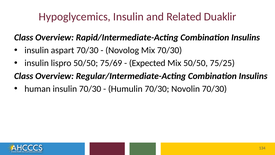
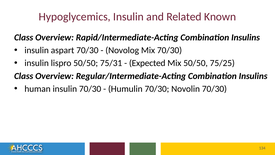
Duaklir: Duaklir -> Known (220, 17)
75/69: 75/69 -> 75/31 (111, 63)
